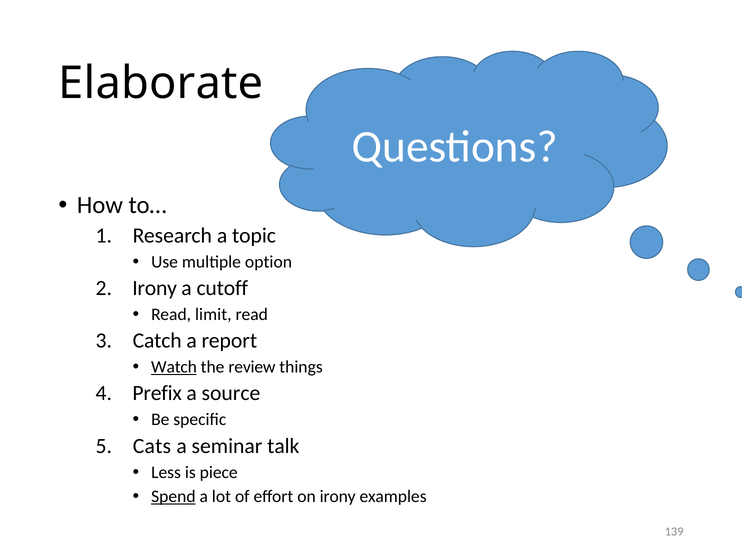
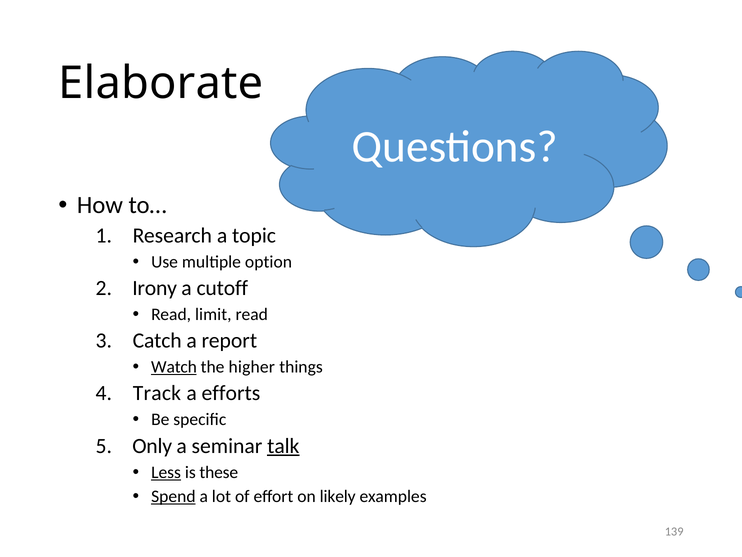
review: review -> higher (252, 367)
Prefix: Prefix -> Track (157, 393)
source: source -> efforts (231, 393)
Cats: Cats -> Only (152, 446)
talk underline: none -> present (283, 446)
Less underline: none -> present (166, 472)
piece: piece -> these (219, 472)
on irony: irony -> likely (338, 496)
